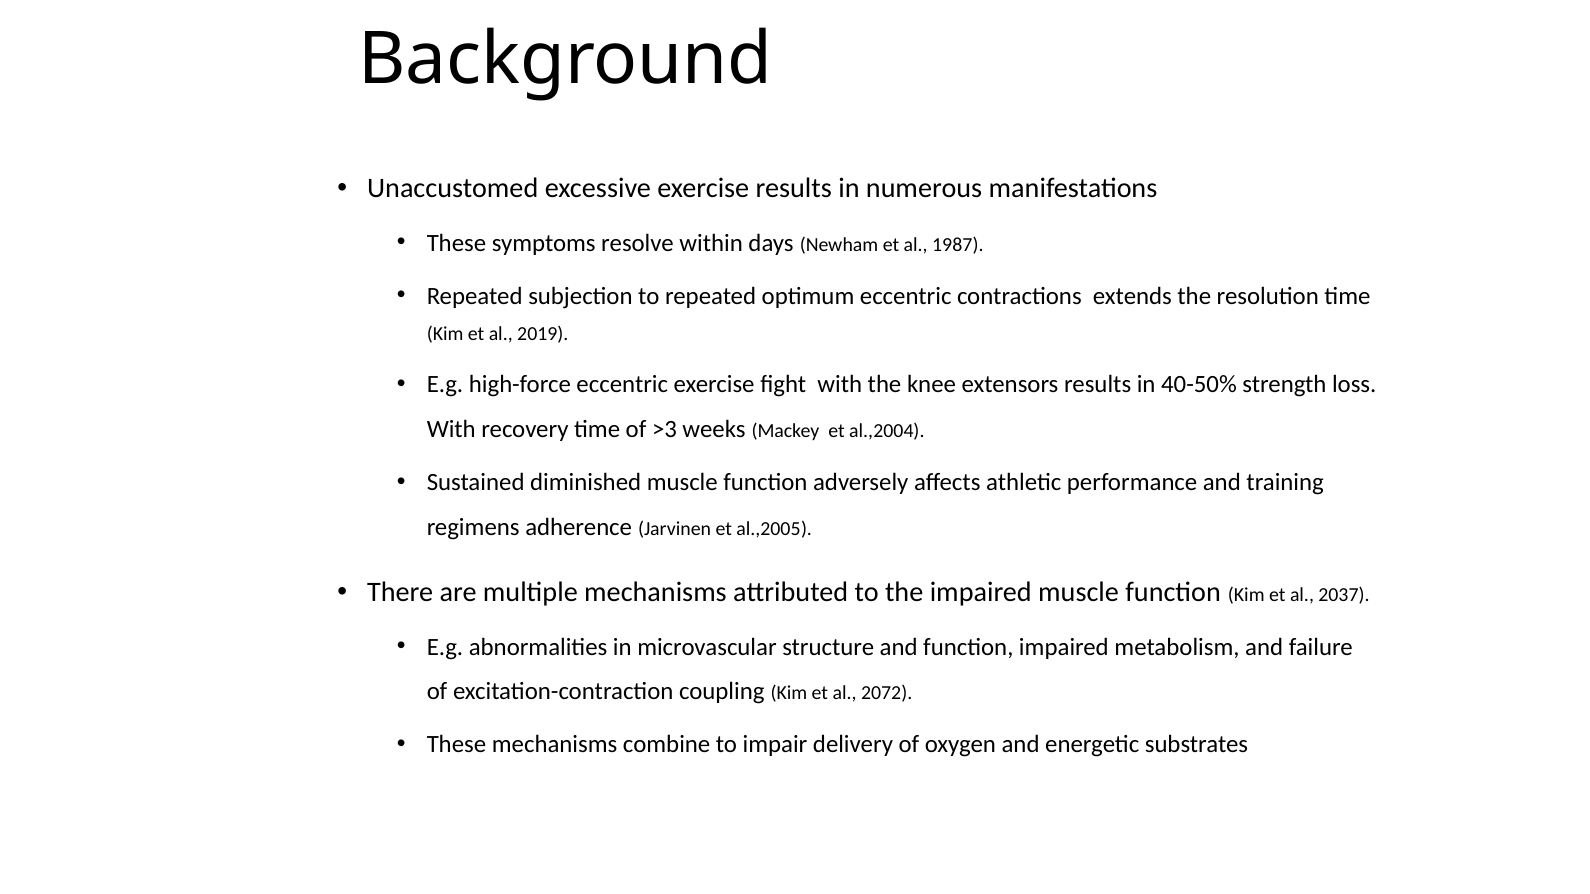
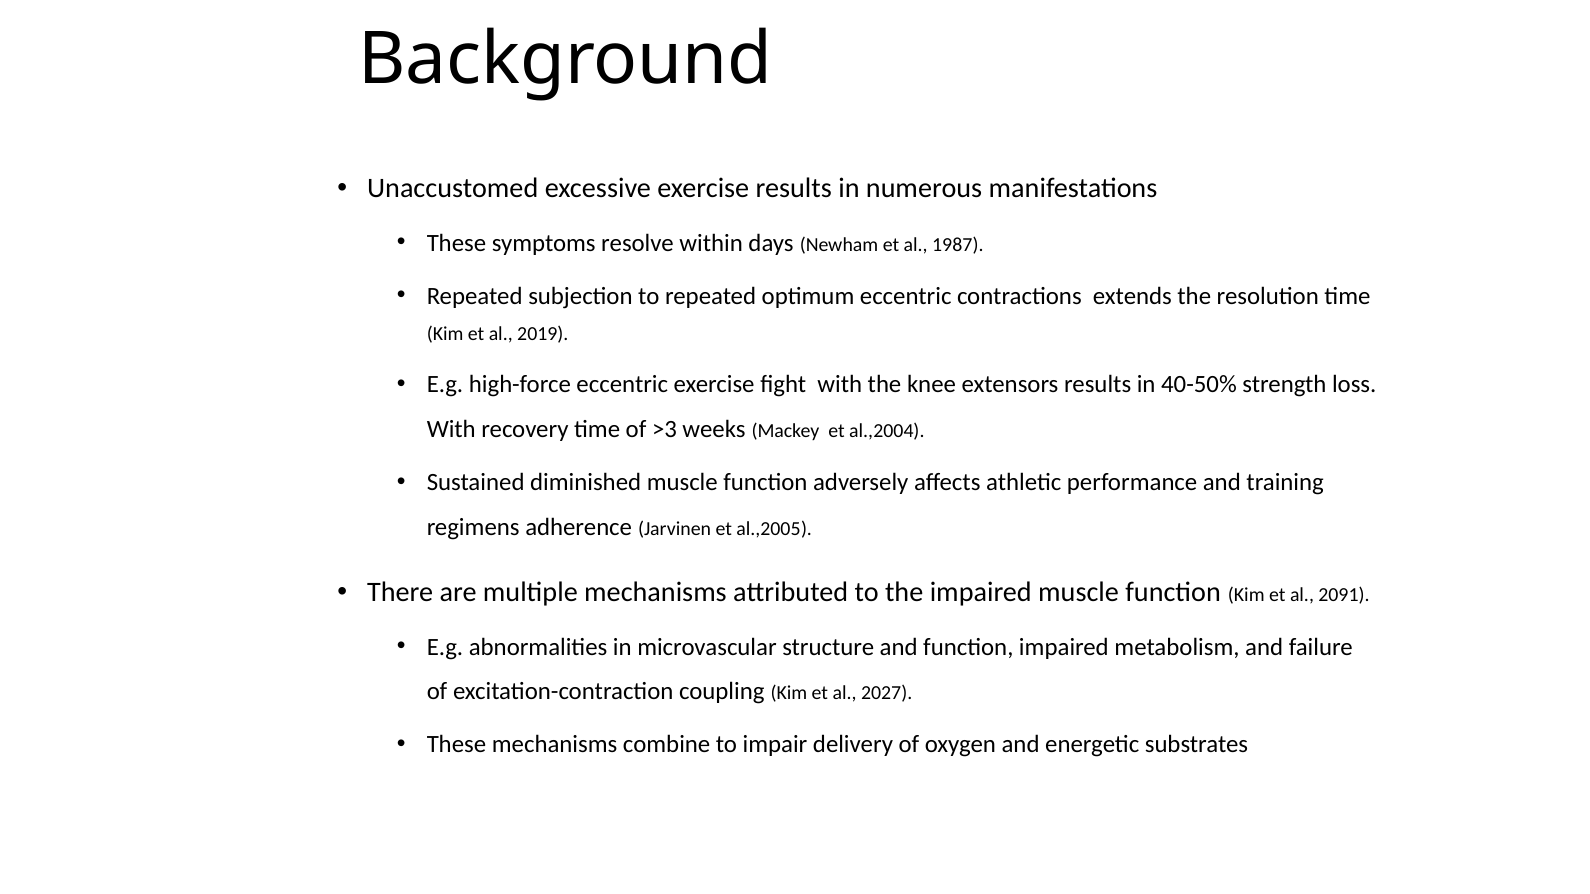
2037: 2037 -> 2091 (1344, 595)
2072: 2072 -> 2027 (887, 694)
